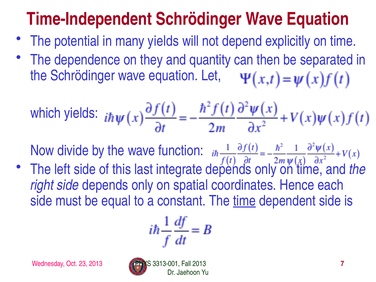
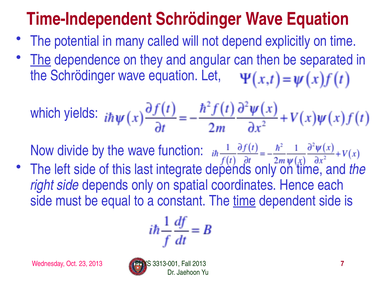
many yields: yields -> called (163, 41)
The underline: none -> present (41, 60)
quantity: quantity -> angular (210, 60)
